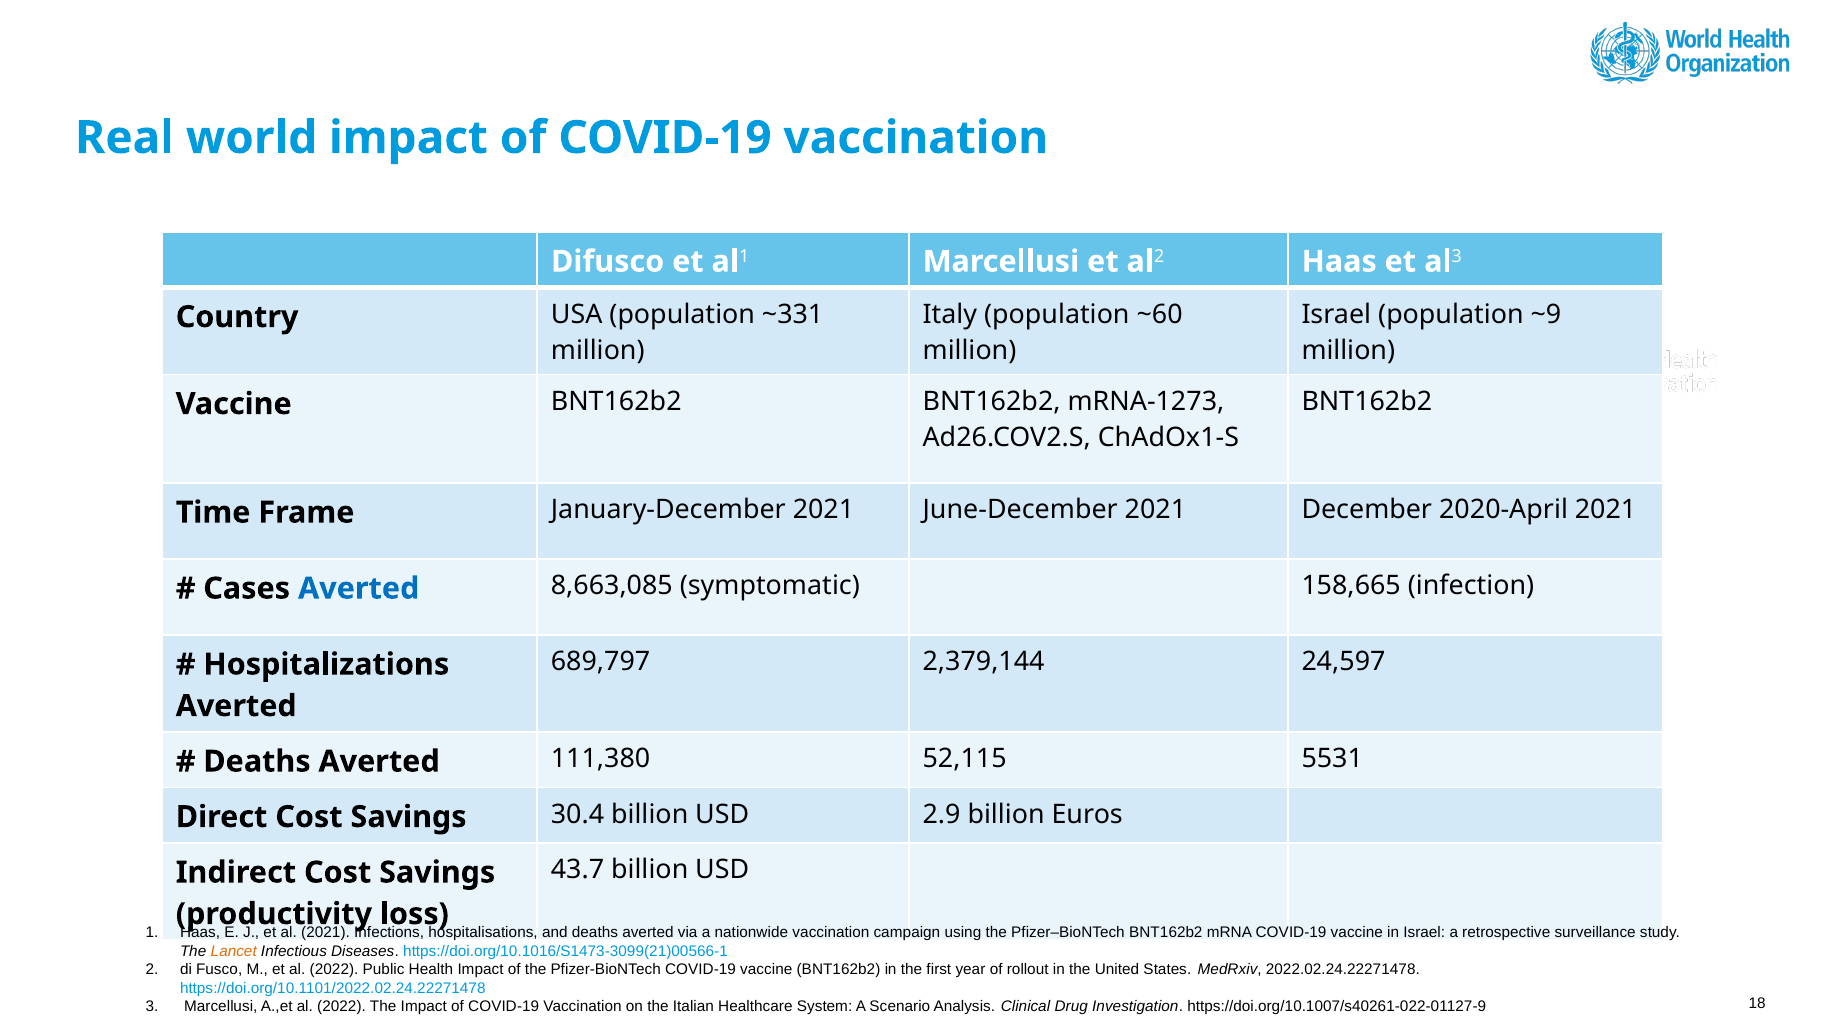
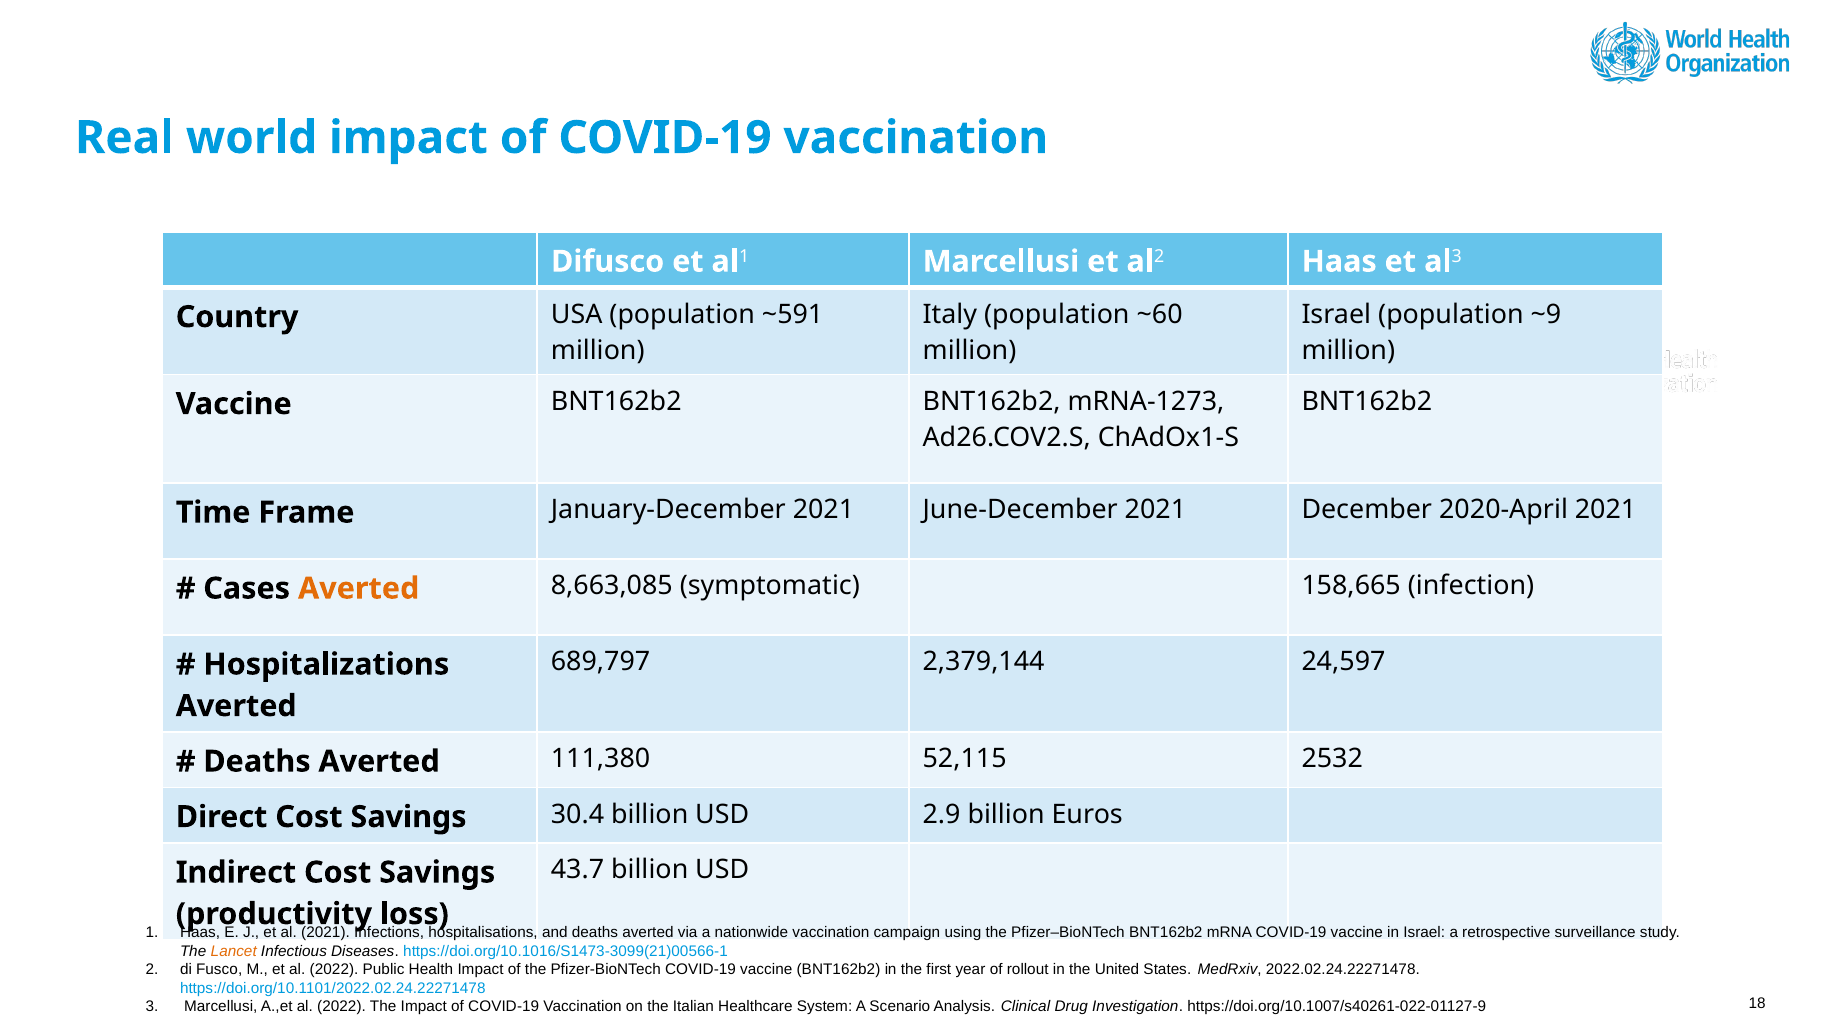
~331: ~331 -> ~591 (793, 314)
Averted colour: blue -> orange (359, 588)
5531: 5531 -> 2532 (1332, 758)
